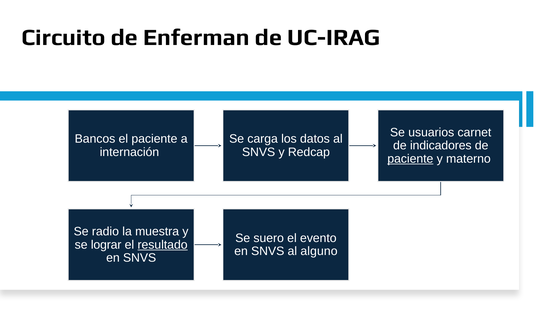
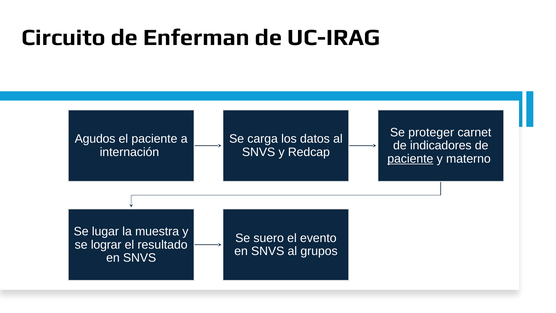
usuarios: usuarios -> proteger (431, 132)
Bancos: Bancos -> Agudos (95, 139)
radio: radio -> lugar (105, 231)
resultado underline: present -> none (163, 244)
alguno: alguno -> grupos (319, 251)
